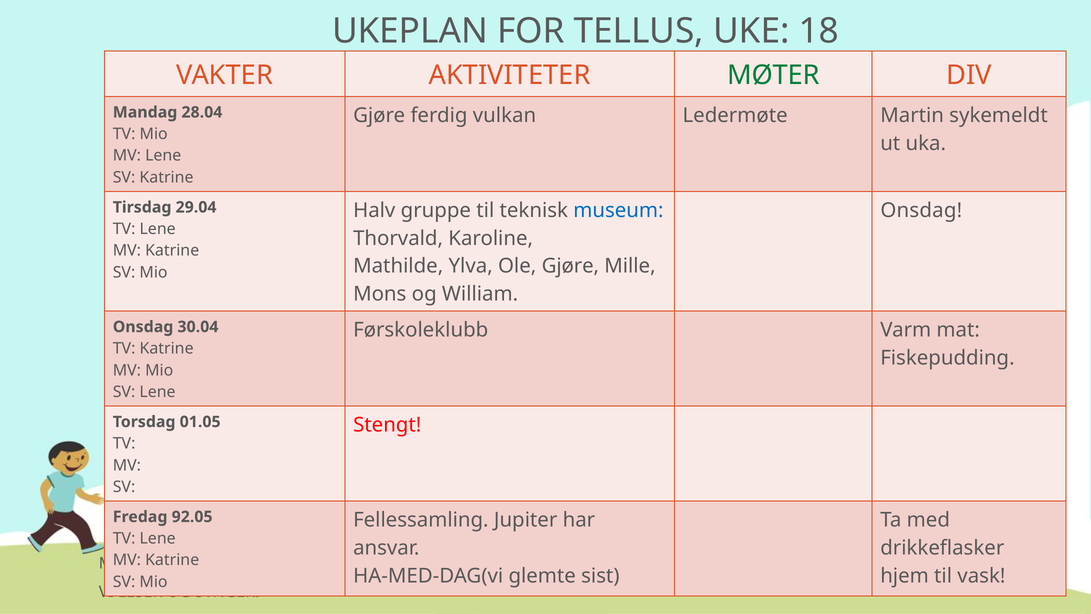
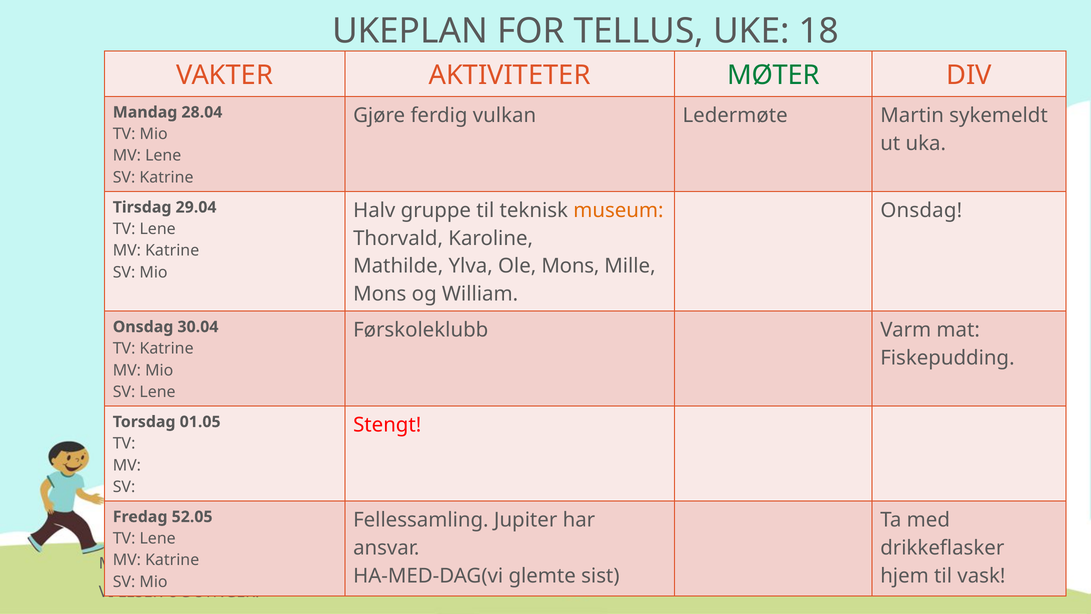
museum colour: blue -> orange (618, 210)
Ole Gjøre: Gjøre -> Mons (570, 266)
92.05: 92.05 -> 52.05 (192, 517)
